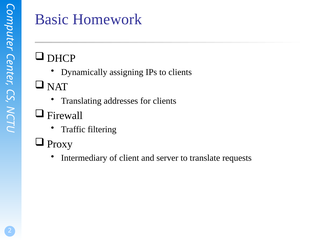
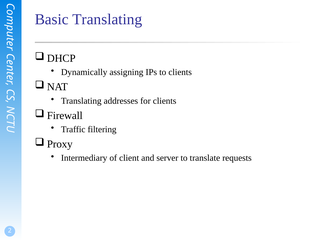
Basic Homework: Homework -> Translating (107, 19)
